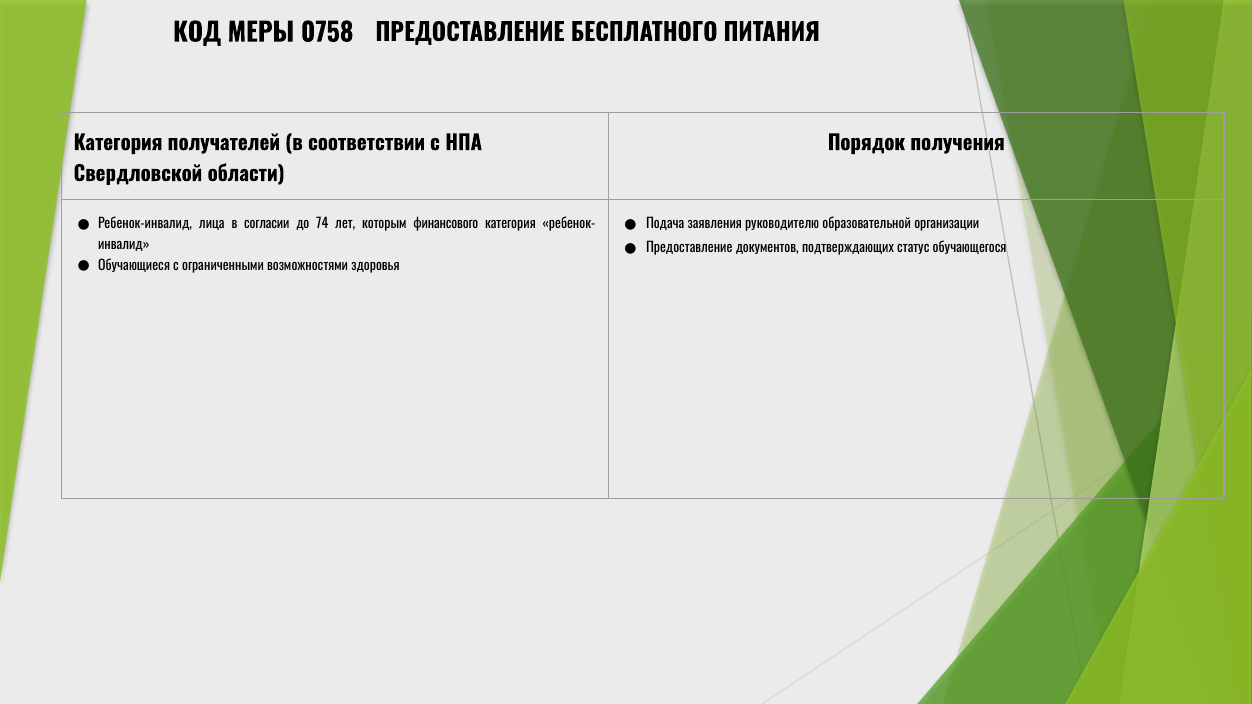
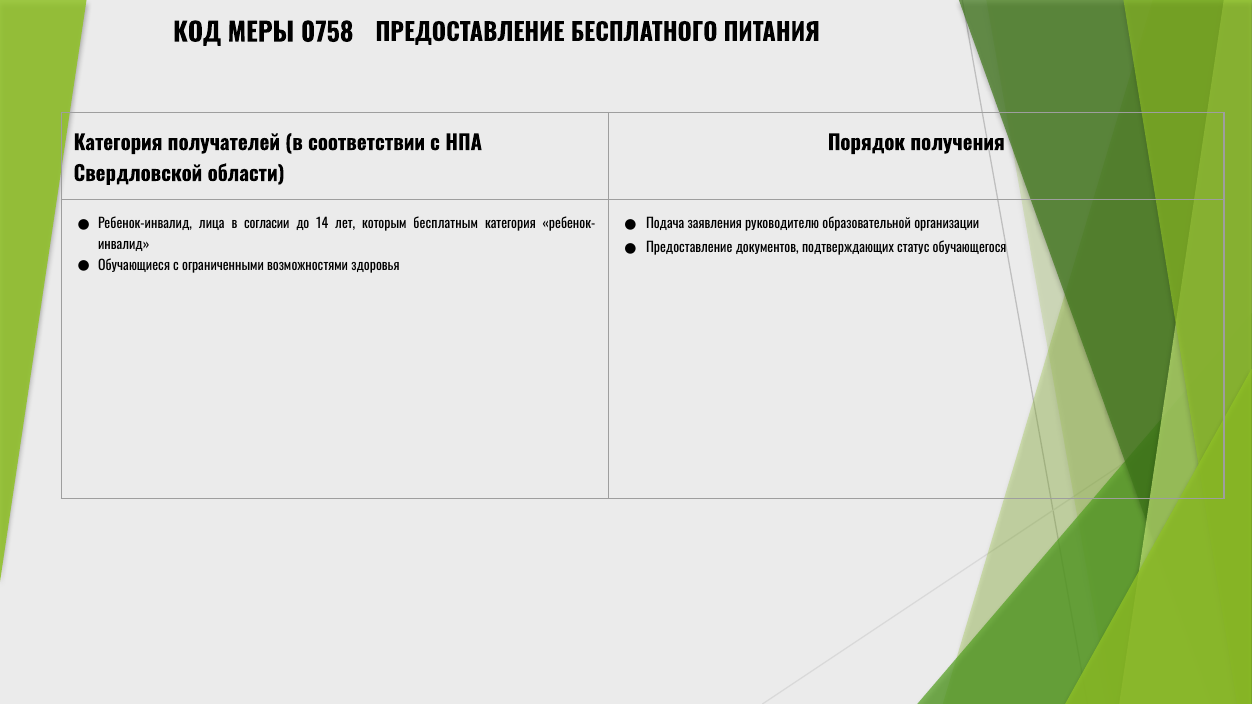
74: 74 -> 14 (322, 224)
финансового: финансового -> бесплатным (446, 224)
